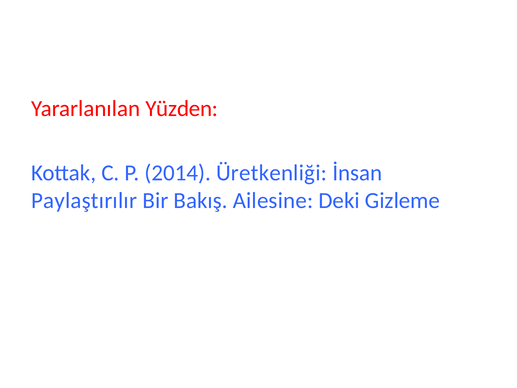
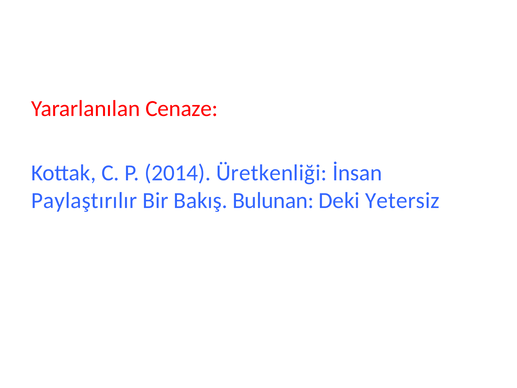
Yüzden: Yüzden -> Cenaze (182, 108)
Ailesine: Ailesine -> Bulunan (273, 200)
Gizleme: Gizleme -> Yetersiz (402, 200)
